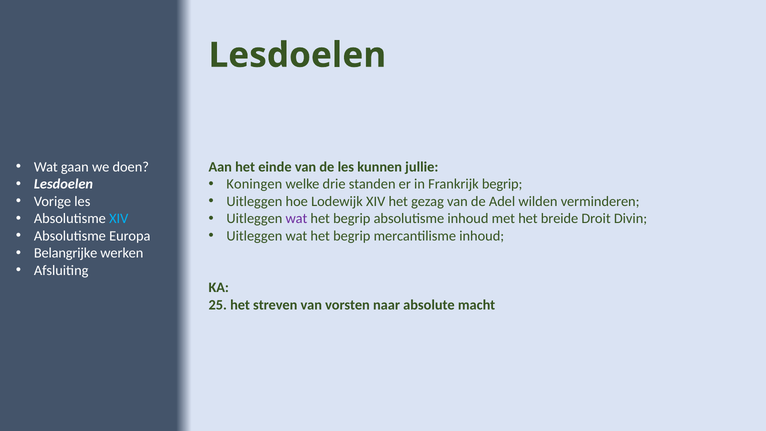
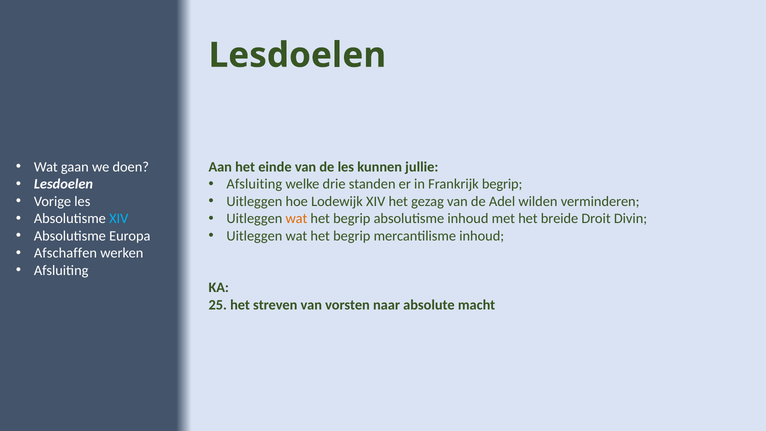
Koningen: Koningen -> Afsluiting (254, 184)
wat colour: purple -> orange (296, 219)
Belangrijke: Belangrijke -> Afschaffen (65, 253)
